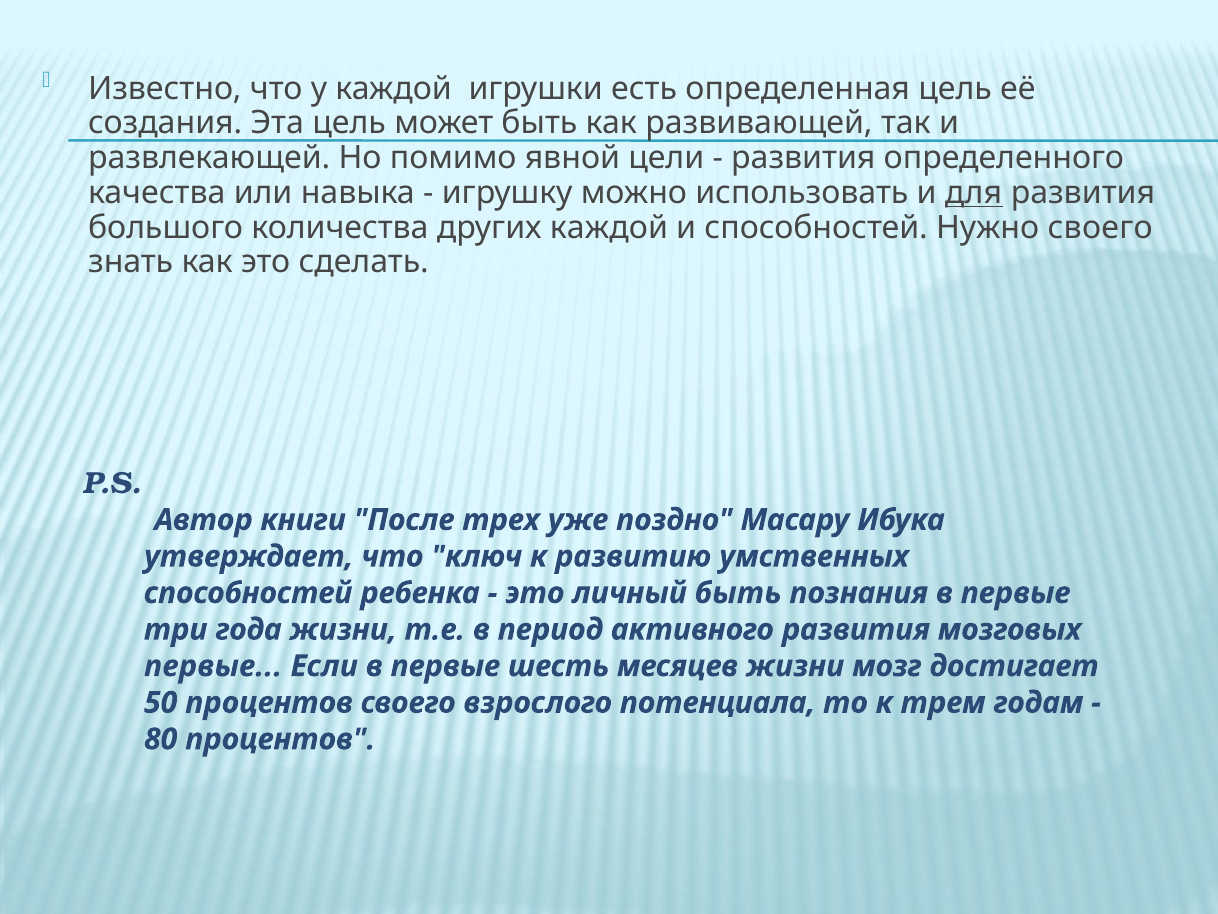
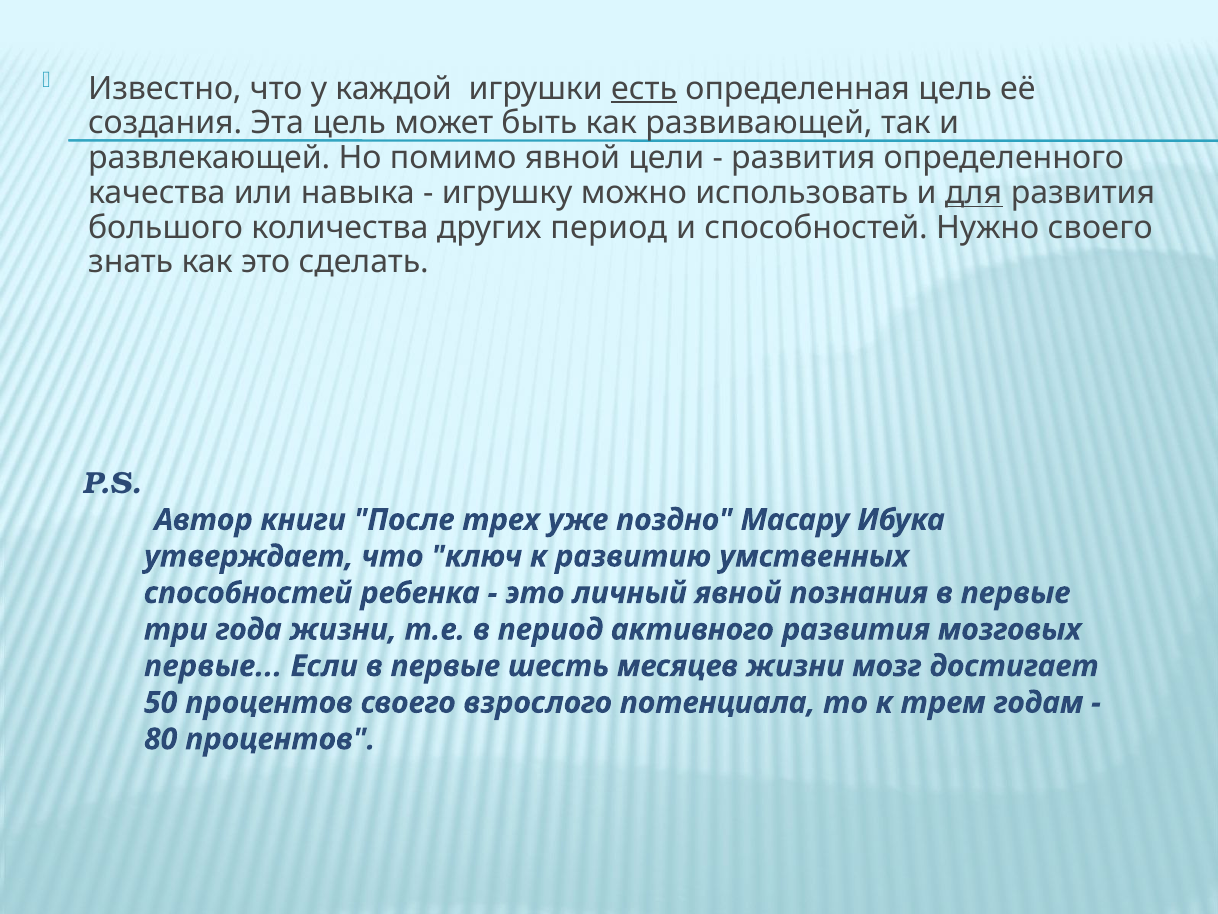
есть underline: none -> present (644, 88)
других каждой: каждой -> период (609, 227)
личный быть: быть -> явной (738, 593)
